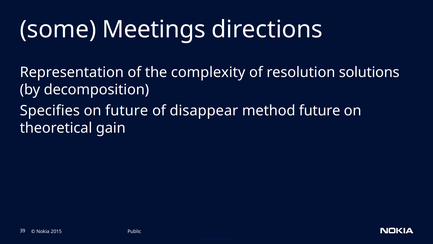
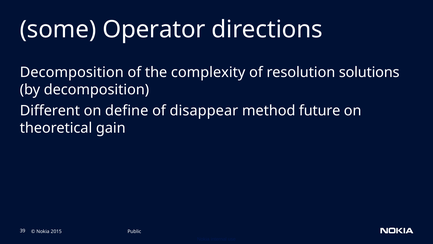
Meetings: Meetings -> Operator (154, 29)
Representation: Representation -> Decomposition (72, 72)
Specifies: Specifies -> Different (50, 110)
on future: future -> define (127, 110)
